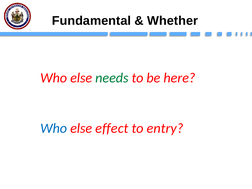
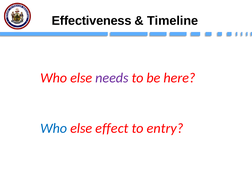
Fundamental: Fundamental -> Effectiveness (92, 21)
Whether: Whether -> Timeline (173, 21)
needs colour: green -> purple (112, 78)
